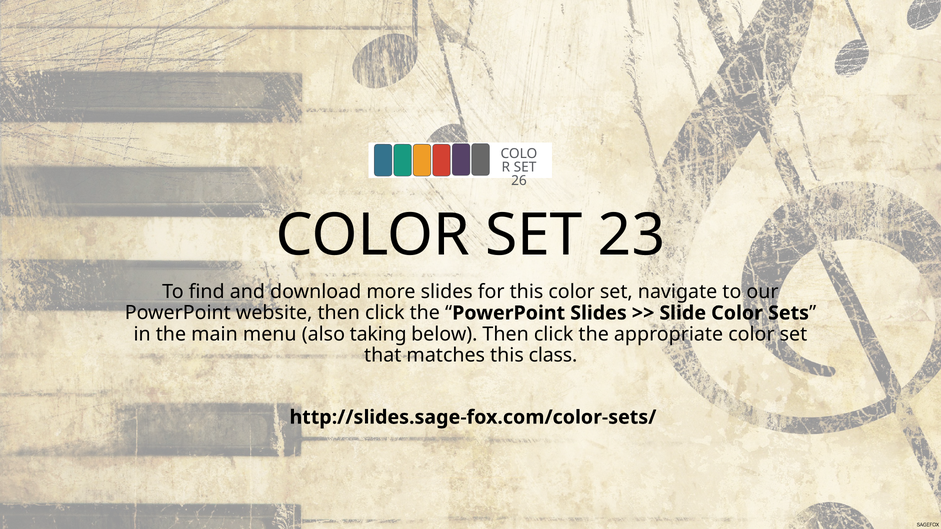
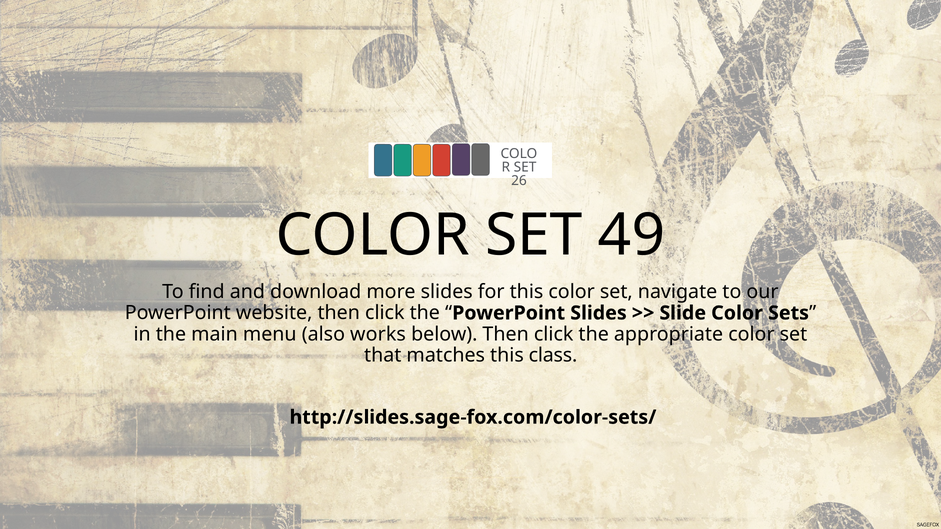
23: 23 -> 49 (632, 235)
taking: taking -> works (378, 334)
